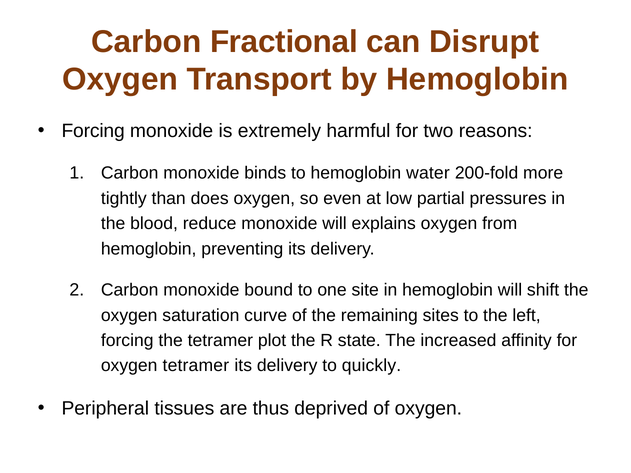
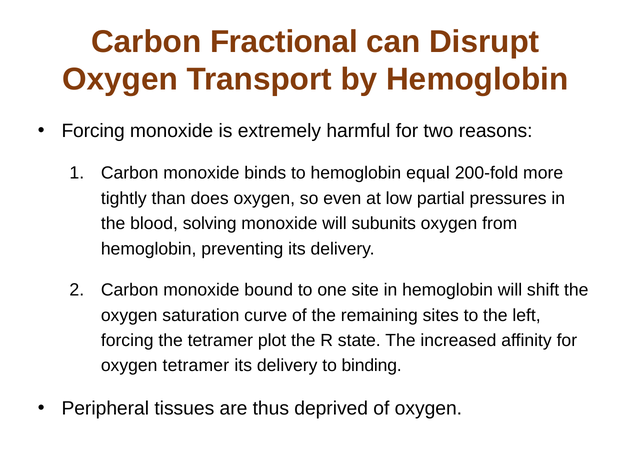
water: water -> equal (428, 173)
reduce: reduce -> solving (210, 224)
explains: explains -> subunits (384, 224)
quickly: quickly -> binding (372, 366)
